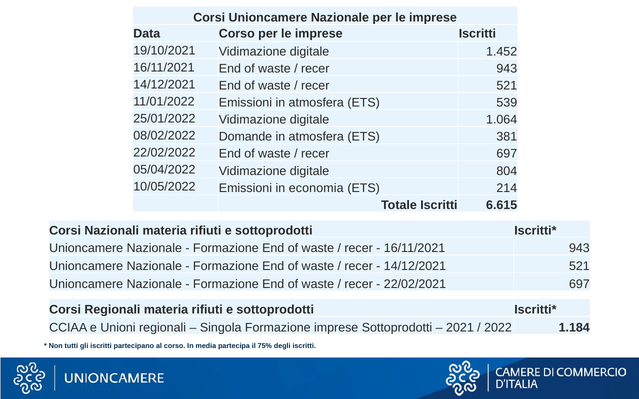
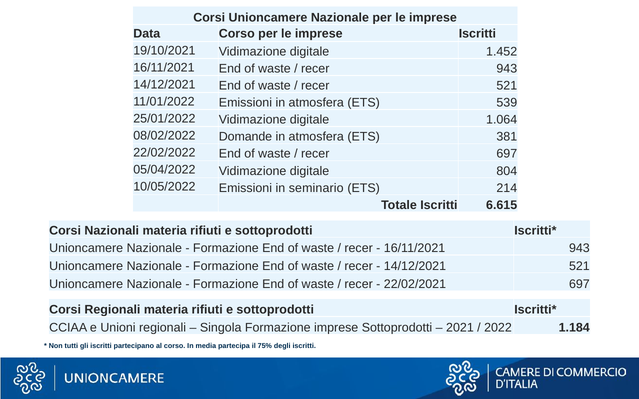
economia: economia -> seminario (316, 188)
